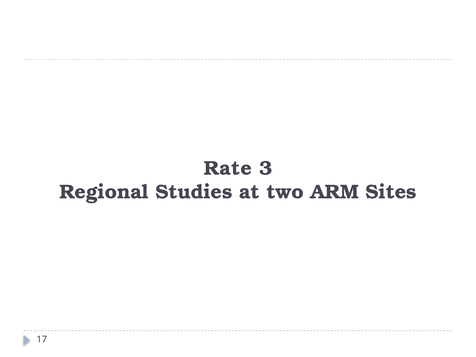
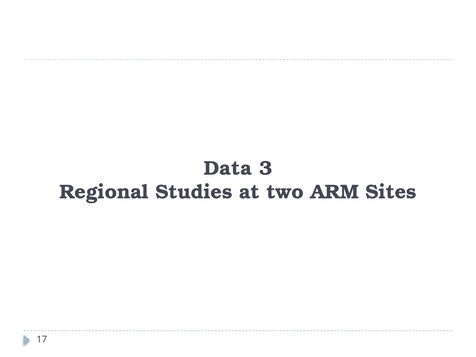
Rate: Rate -> Data (228, 168)
